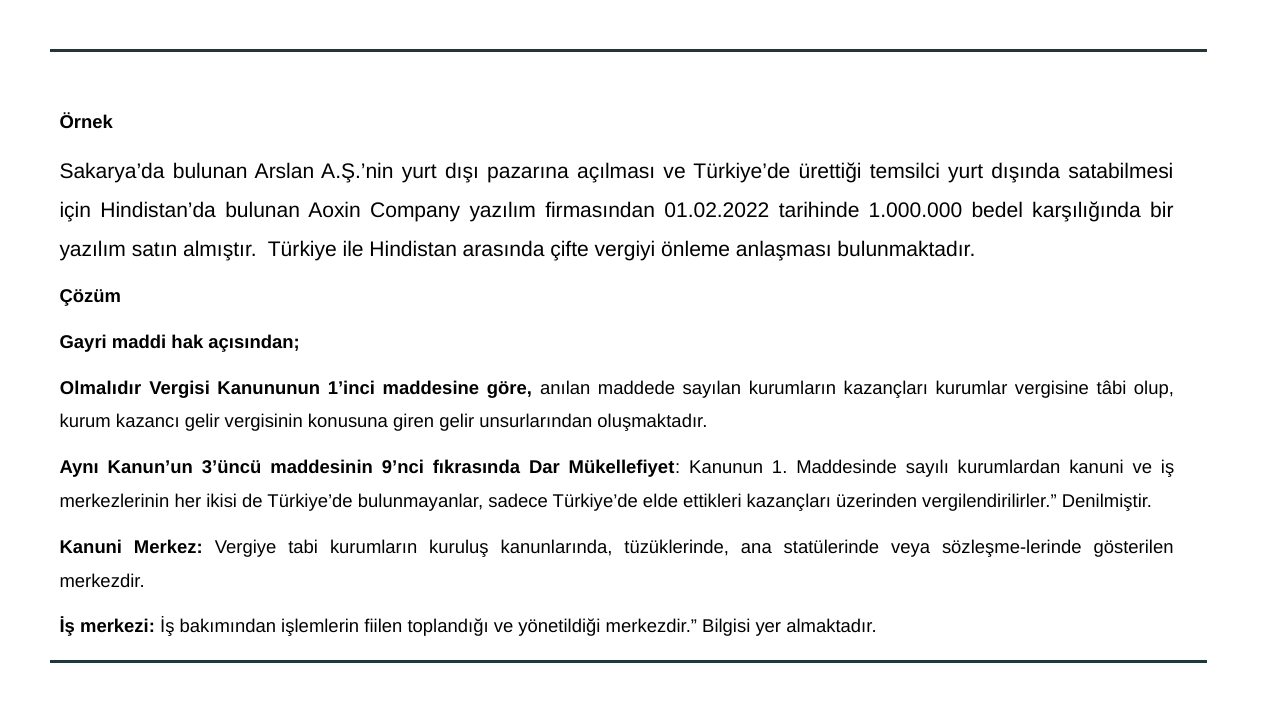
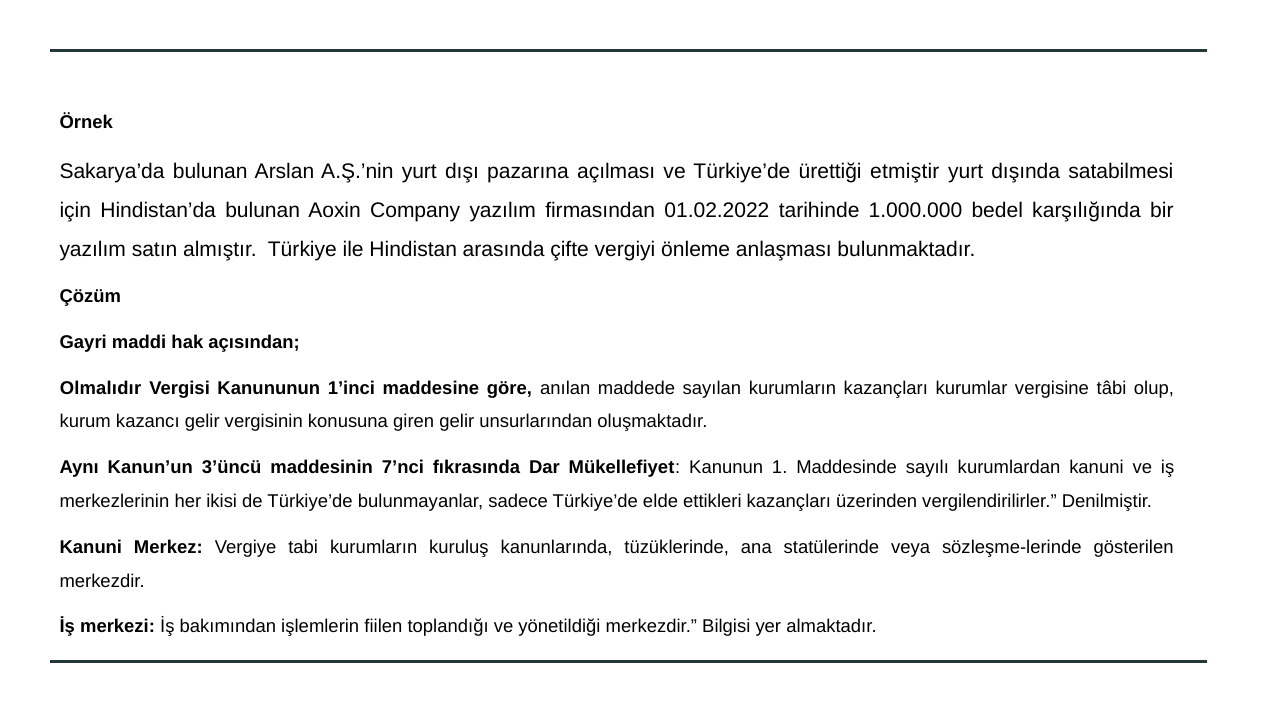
temsilci: temsilci -> etmiştir (905, 172)
9’nci: 9’nci -> 7’nci (403, 467)
